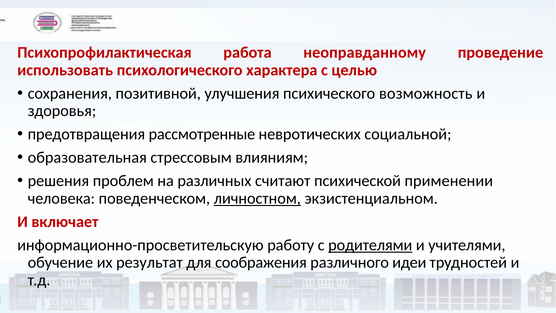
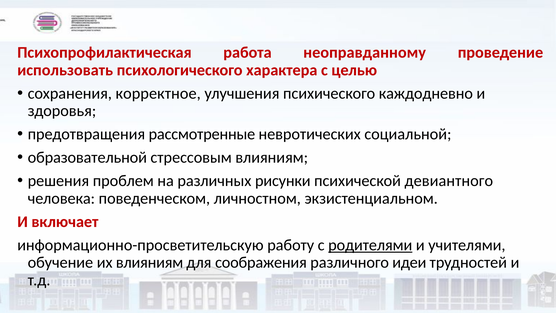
позитивной: позитивной -> корректное (158, 93)
возможность: возможность -> каждодневно (426, 93)
образовательная: образовательная -> образовательной (87, 157)
считают: считают -> рисунки (283, 181)
применении: применении -> девиантного (449, 181)
личностном underline: present -> none (257, 198)
их результат: результат -> влияниям (150, 262)
